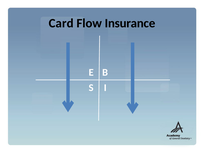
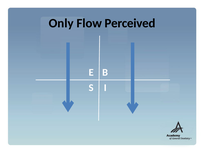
Card: Card -> Only (61, 23)
Insurance: Insurance -> Perceived (130, 23)
